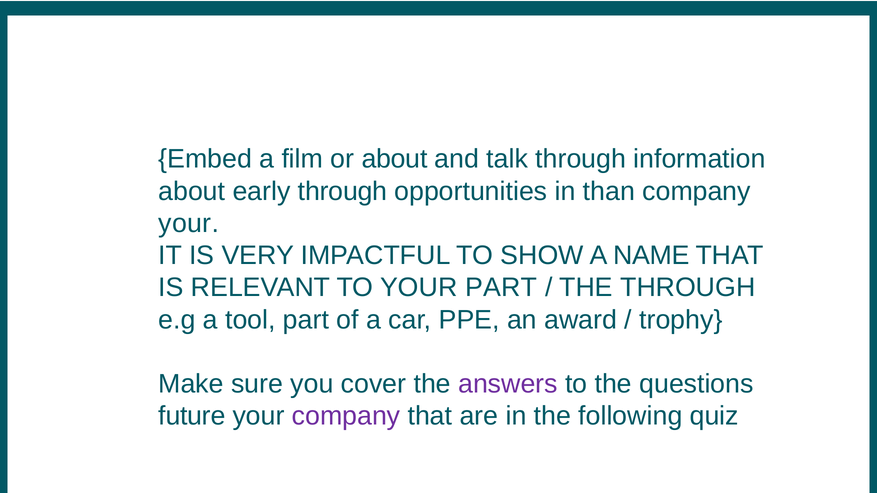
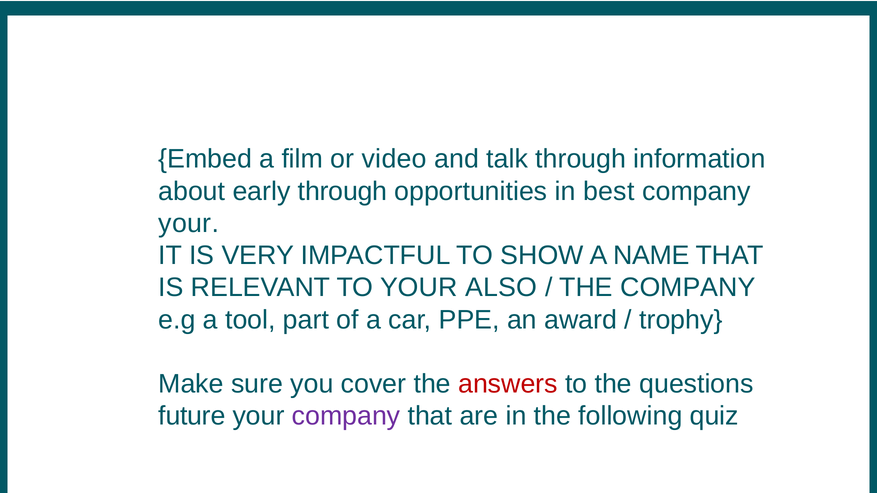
or about: about -> video (394, 159)
than: than -> best (609, 191)
YOUR PART: PART -> ALSO (501, 288)
THE THROUGH: THROUGH -> COMPANY (688, 288)
answers colour: purple -> red (508, 384)
